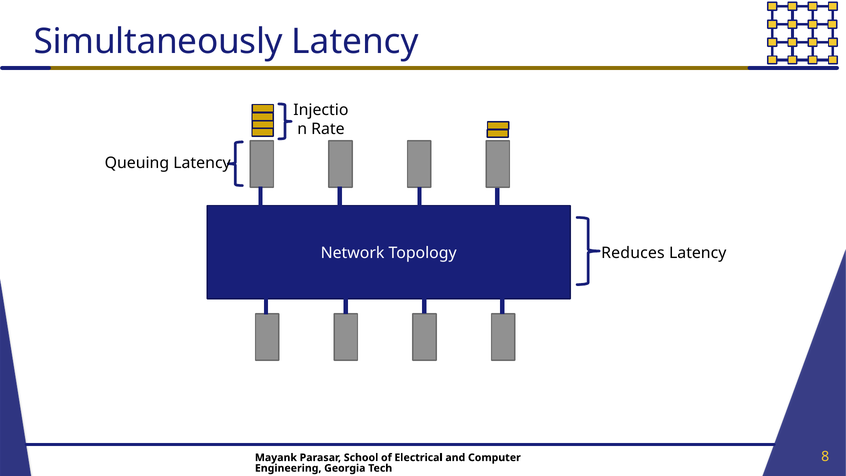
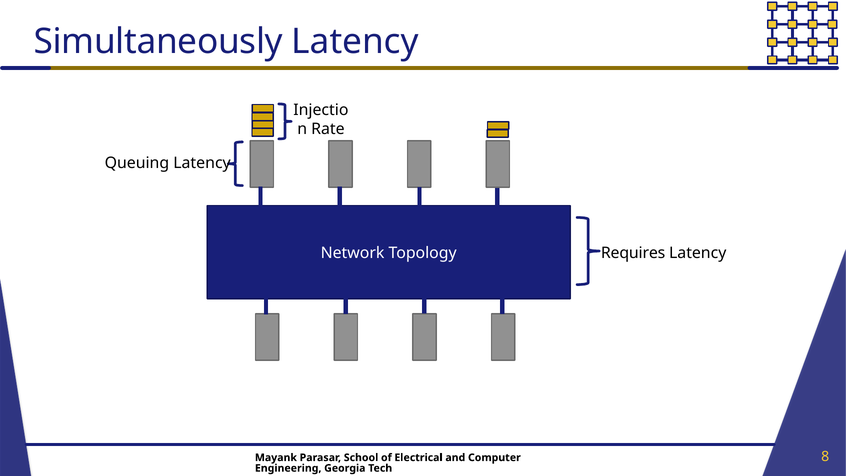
Reduces: Reduces -> Requires (633, 253)
